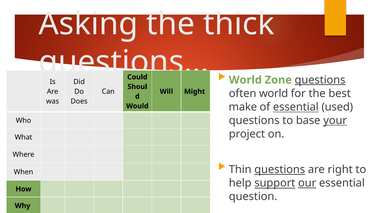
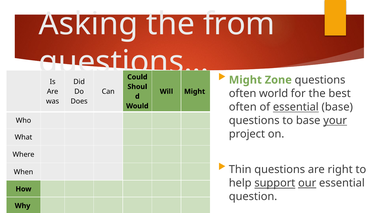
thick: thick -> from (239, 24)
World: World -> Might (245, 80)
questions underline: present -> none (320, 80)
make: make -> often (243, 107)
essential used: used -> base (337, 107)
questions underline: present -> none (280, 170)
